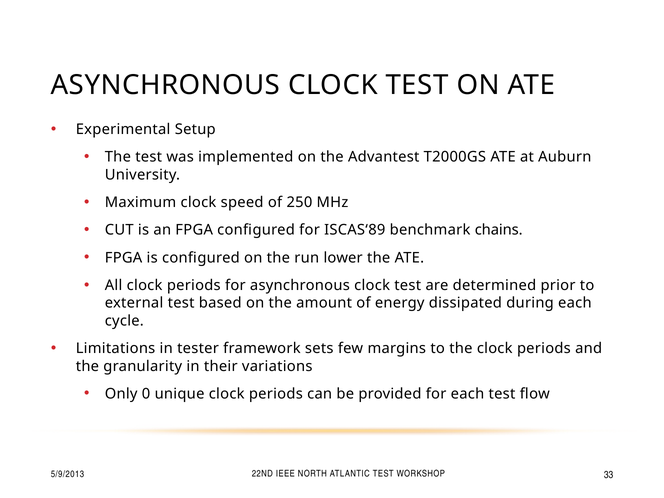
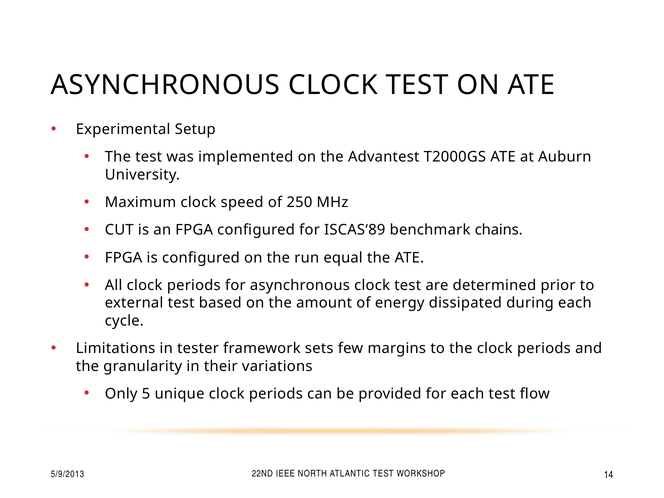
lower: lower -> equal (343, 258)
0: 0 -> 5 (146, 394)
33: 33 -> 14 (609, 475)
